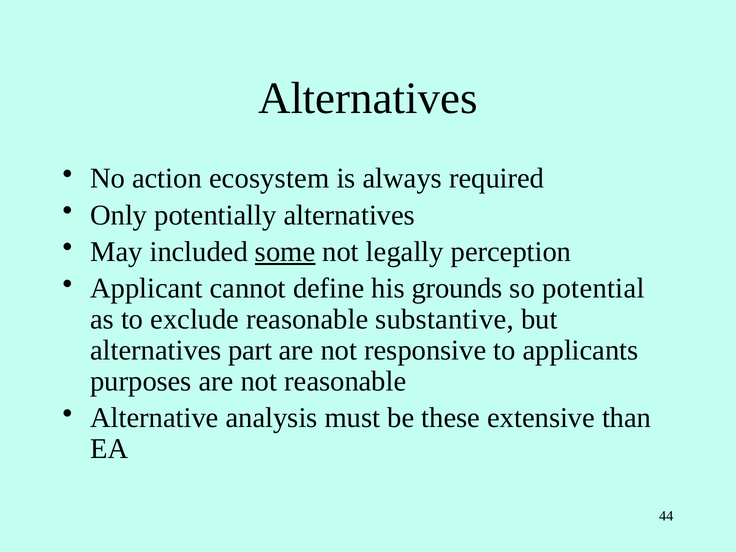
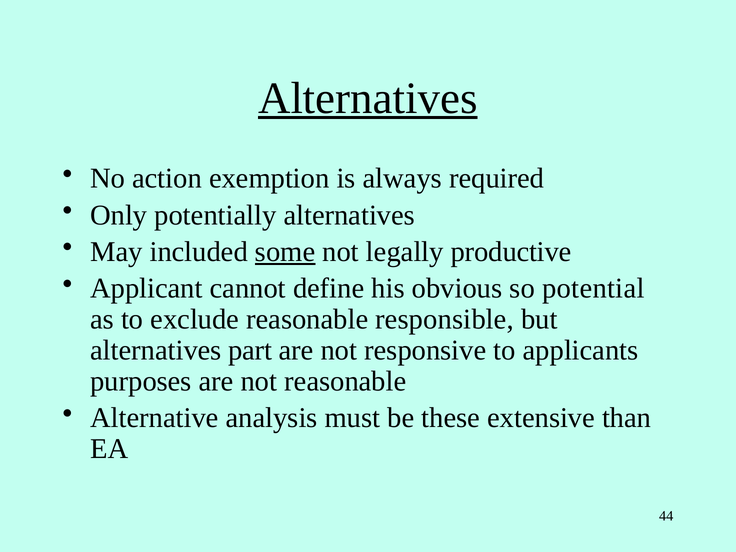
Alternatives underline: none -> present (368, 98)
ecosystem: ecosystem -> exemption (269, 178)
perception: perception -> productive (511, 252)
grounds: grounds -> obvious (457, 288)
substantive: substantive -> responsible (445, 319)
